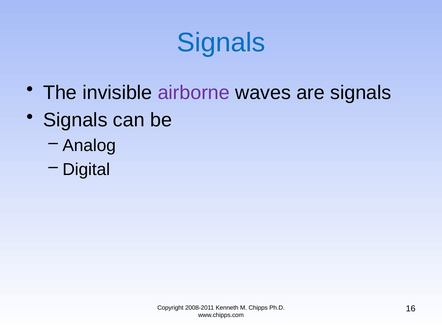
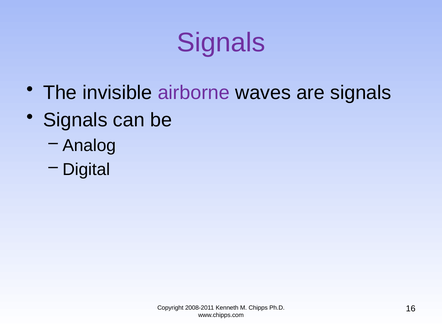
Signals colour: blue -> purple (221, 43)
